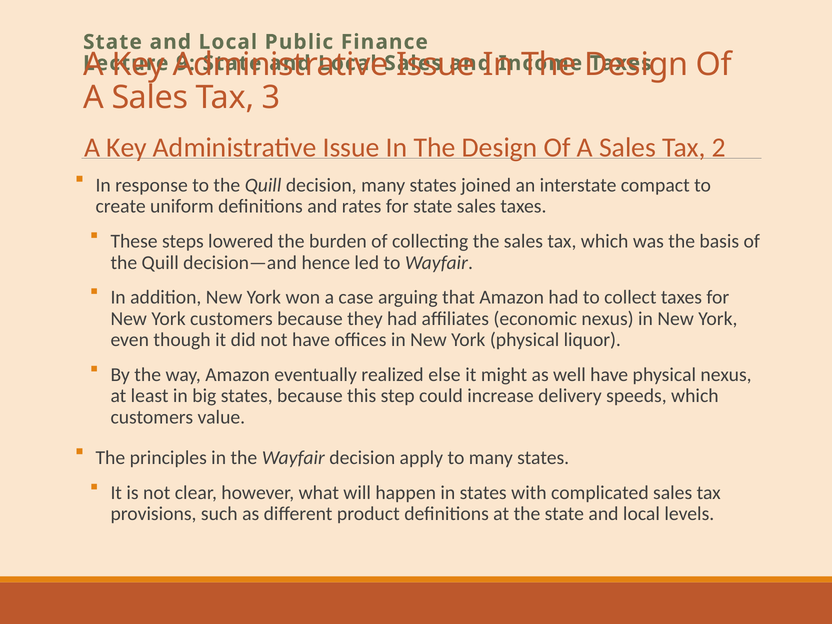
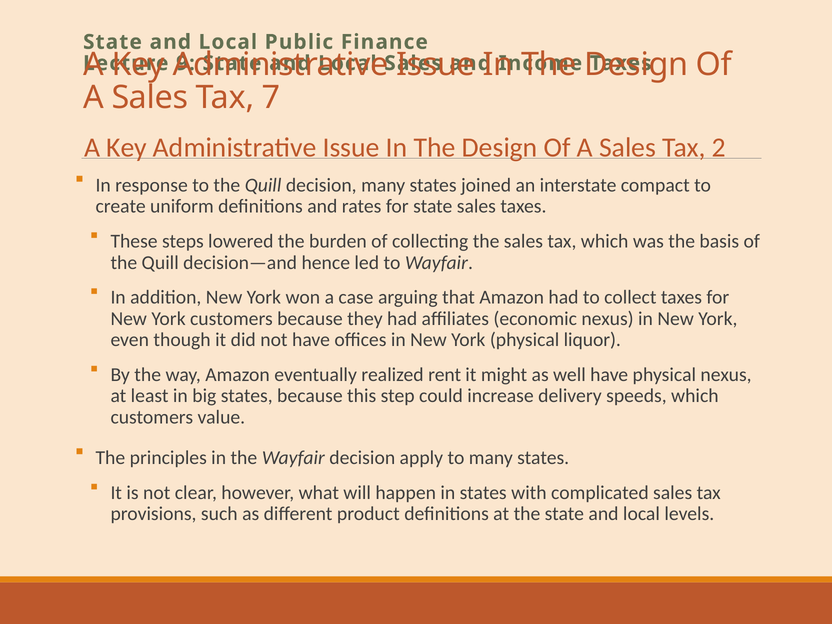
3: 3 -> 7 (271, 98)
else: else -> rent (445, 375)
